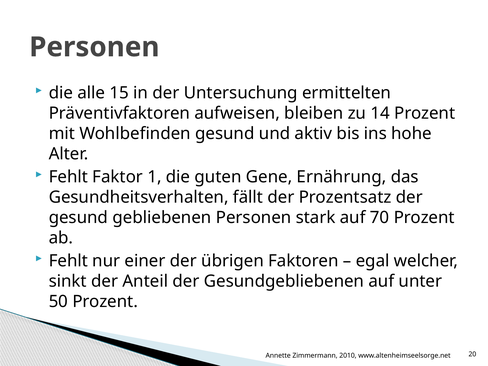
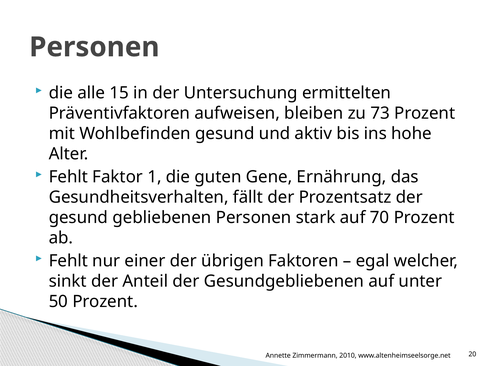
14: 14 -> 73 (380, 113)
